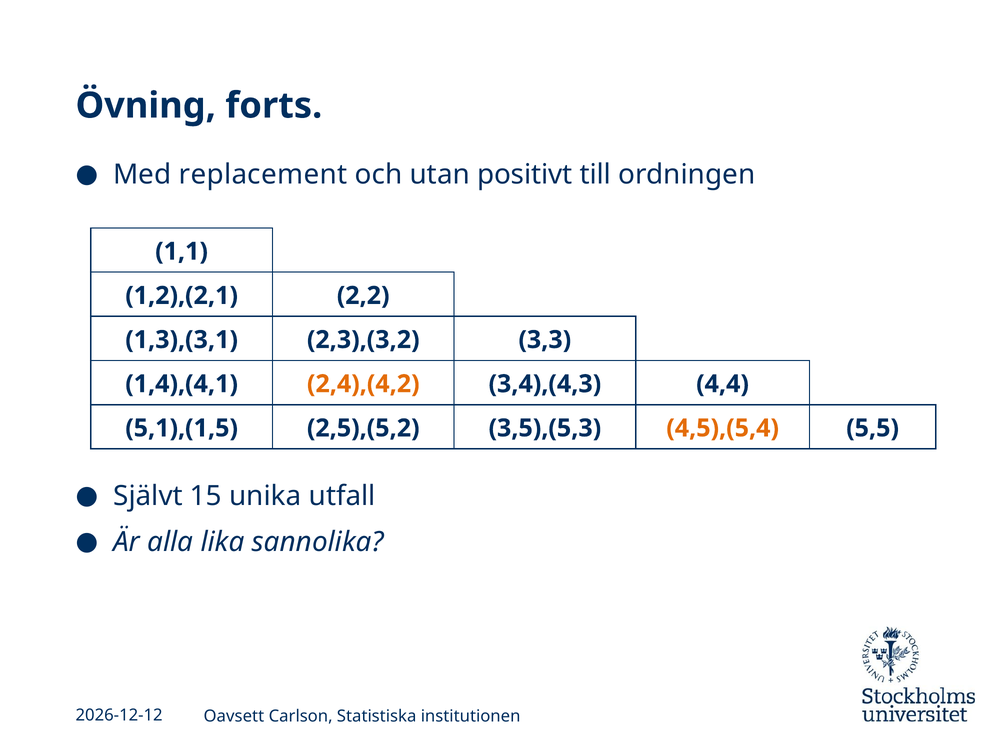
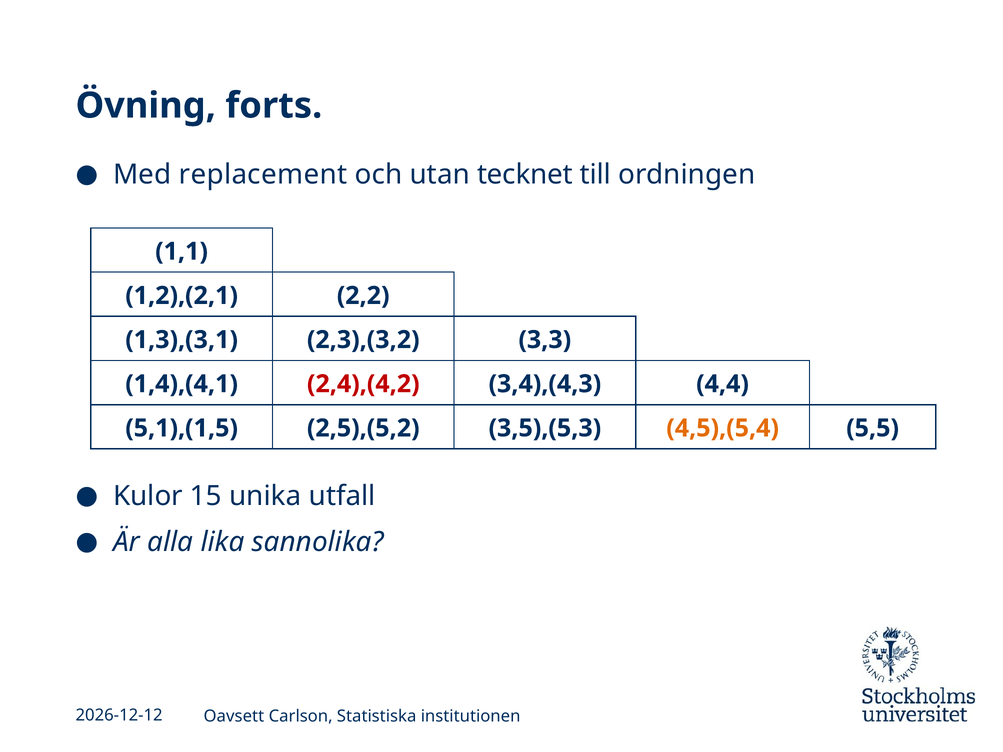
positivt: positivt -> tecknet (525, 174)
2,4),(4,2 colour: orange -> red (363, 384)
Självt: Självt -> Kulor (148, 496)
